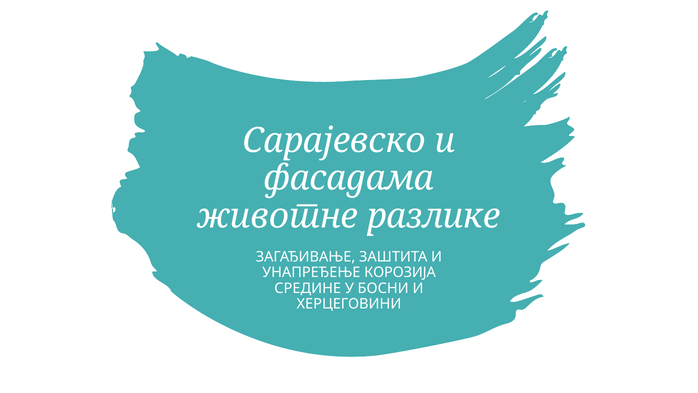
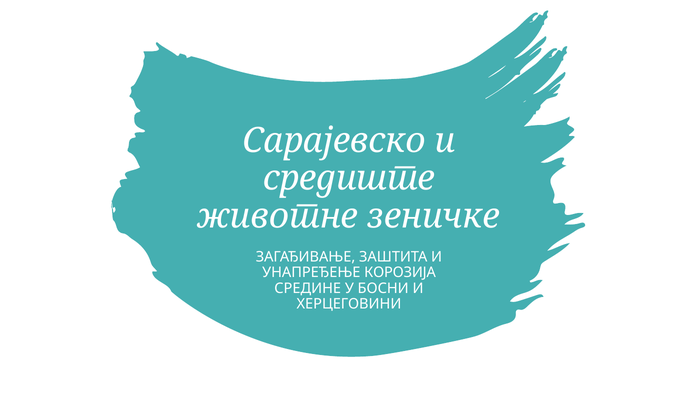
фасадама: фасадама -> средиште (349, 178)
разлике: разлике -> зеничке (434, 216)
